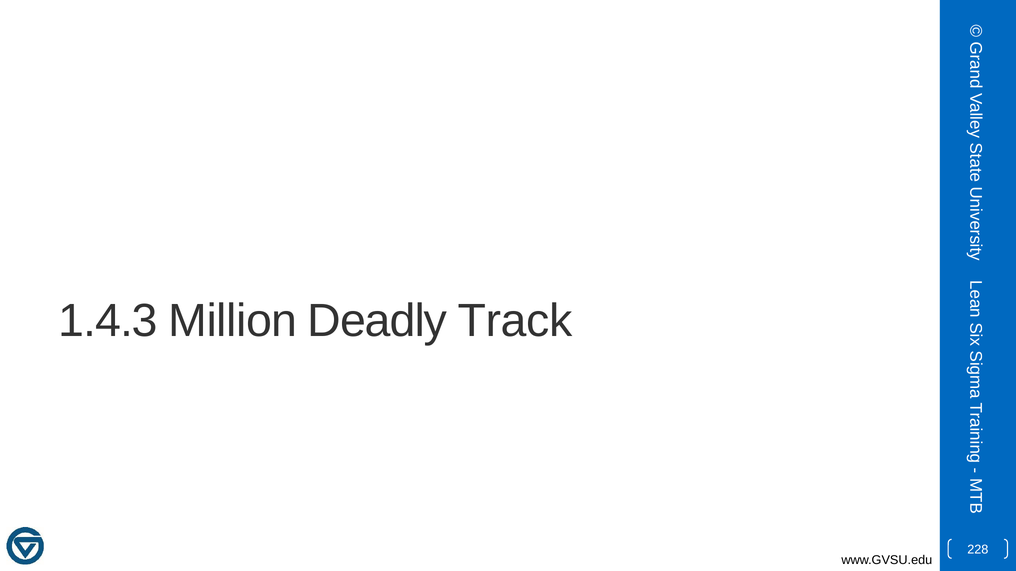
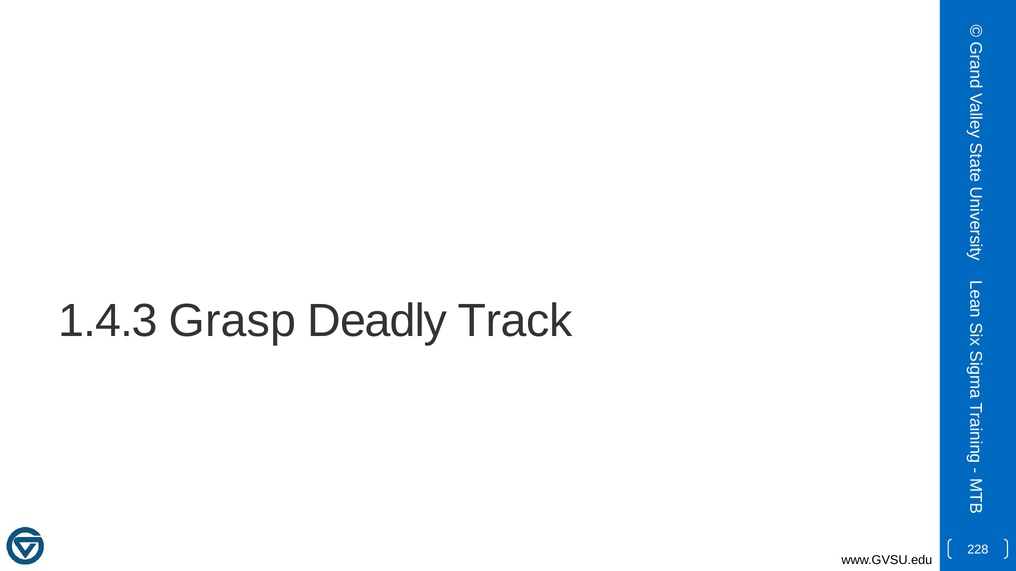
Million: Million -> Grasp (232, 321)
